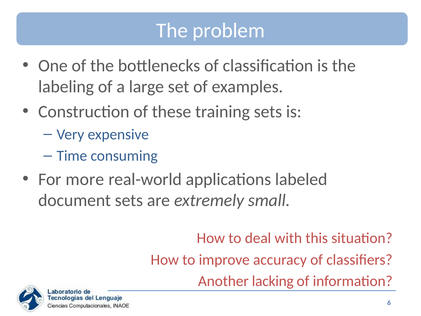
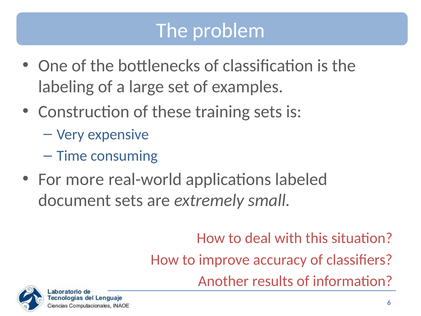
lacking: lacking -> results (273, 281)
